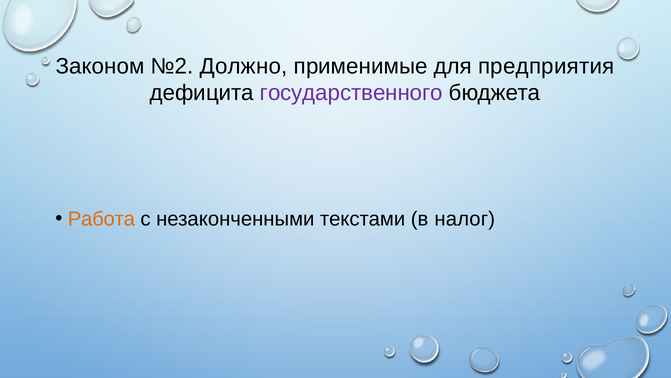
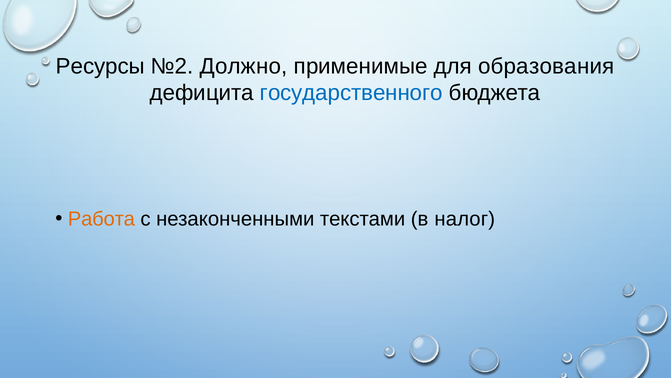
Законом: Законом -> Ресурсы (100, 66)
предприятия: предприятия -> образования (546, 66)
государственного colour: purple -> blue (351, 93)
